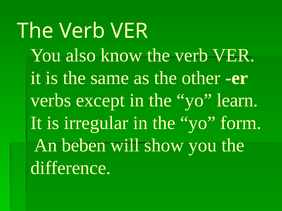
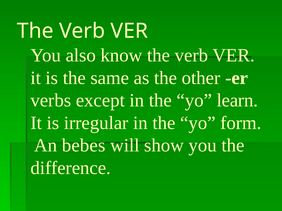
beben: beben -> bebes (84, 146)
